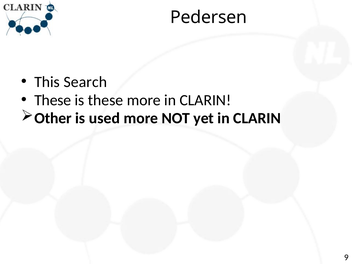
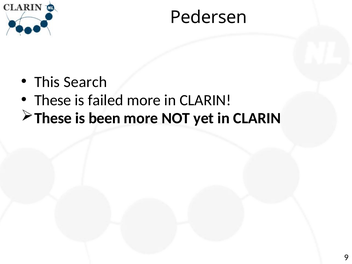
is these: these -> failed (106, 100)
Other: Other -> These (53, 118)
used: used -> been (105, 118)
